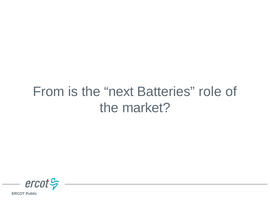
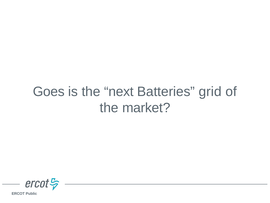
From: From -> Goes (49, 91)
role: role -> grid (210, 91)
